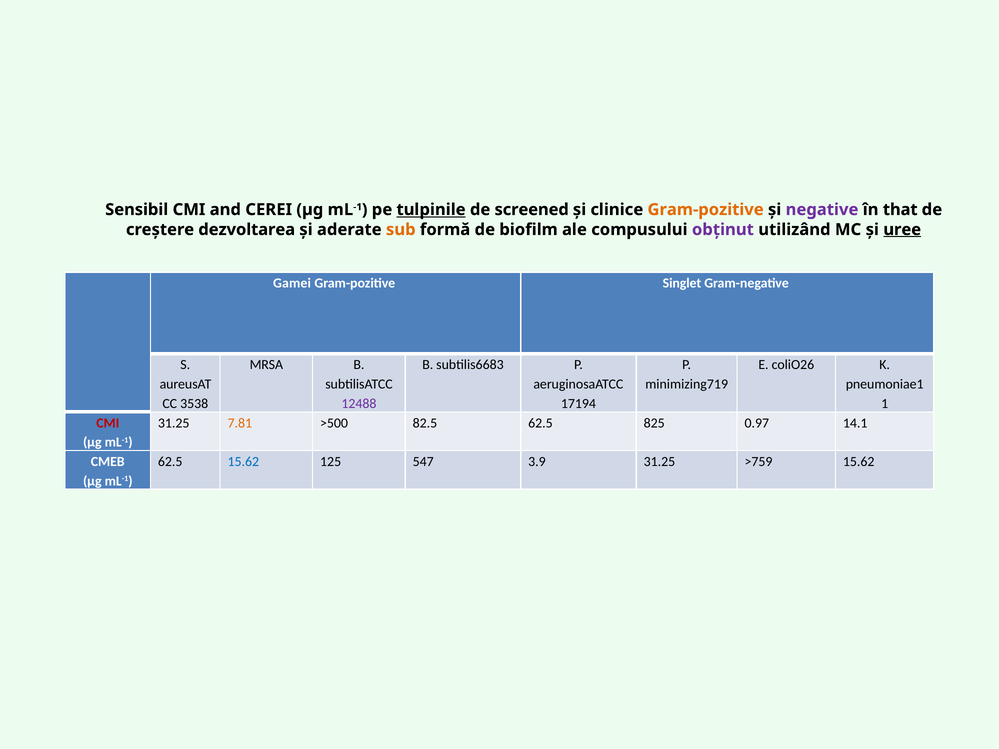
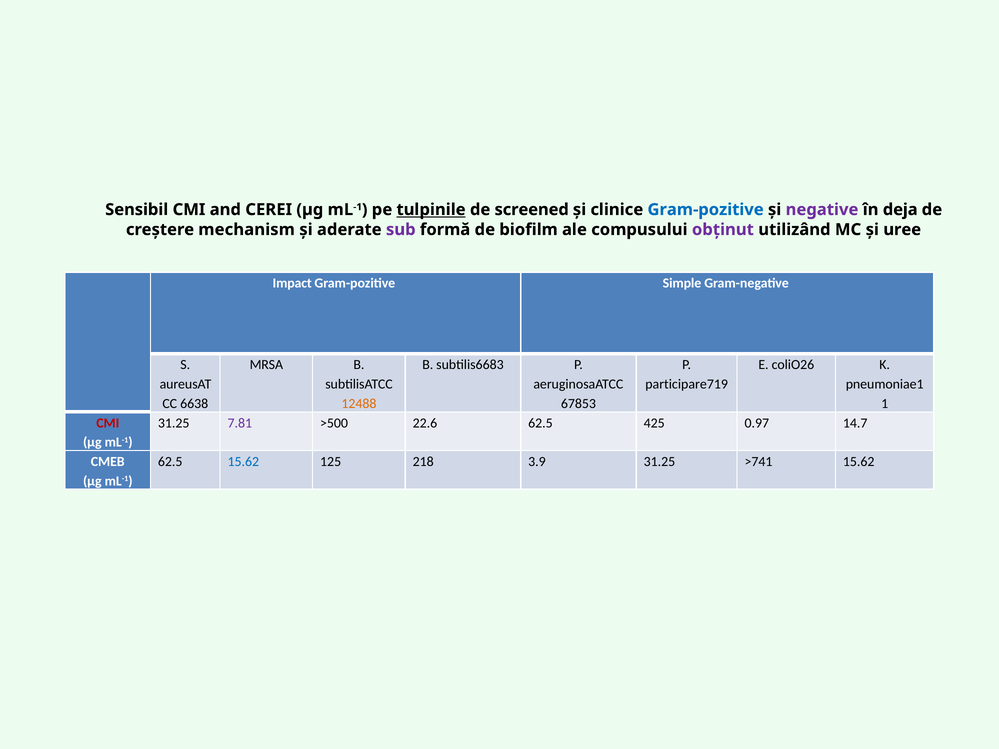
Gram-pozitive colour: orange -> blue (706, 210)
that: that -> deja (900, 210)
dezvoltarea: dezvoltarea -> mechanism (247, 230)
sub colour: orange -> purple (401, 230)
uree underline: present -> none (902, 230)
Gamei: Gamei -> Impact (292, 283)
Singlet: Singlet -> Simple (682, 283)
minimizing719: minimizing719 -> participare719 (687, 384)
3538: 3538 -> 6638 (194, 404)
12488 colour: purple -> orange (359, 404)
17194: 17194 -> 67853 (578, 404)
7.81 colour: orange -> purple (240, 423)
82.5: 82.5 -> 22.6 (425, 423)
825: 825 -> 425 (654, 423)
14.1: 14.1 -> 14.7 (855, 423)
547: 547 -> 218 (423, 462)
>759: >759 -> >741 (759, 462)
